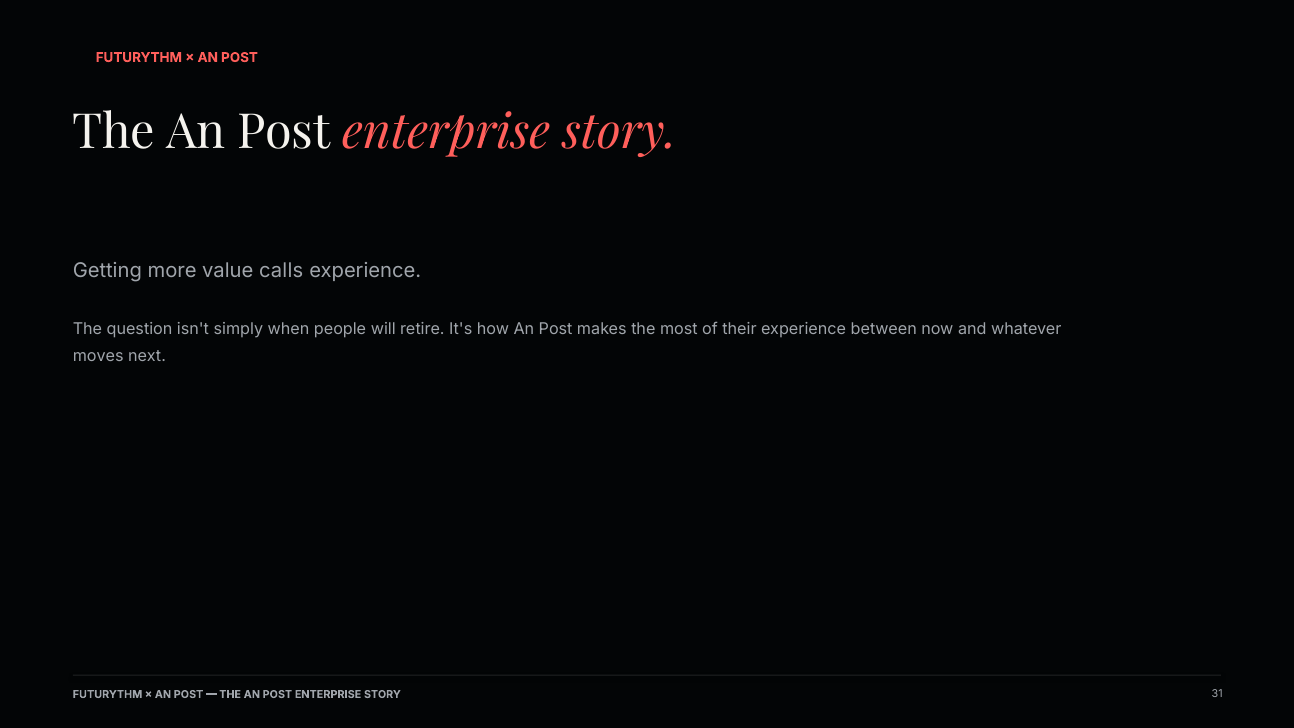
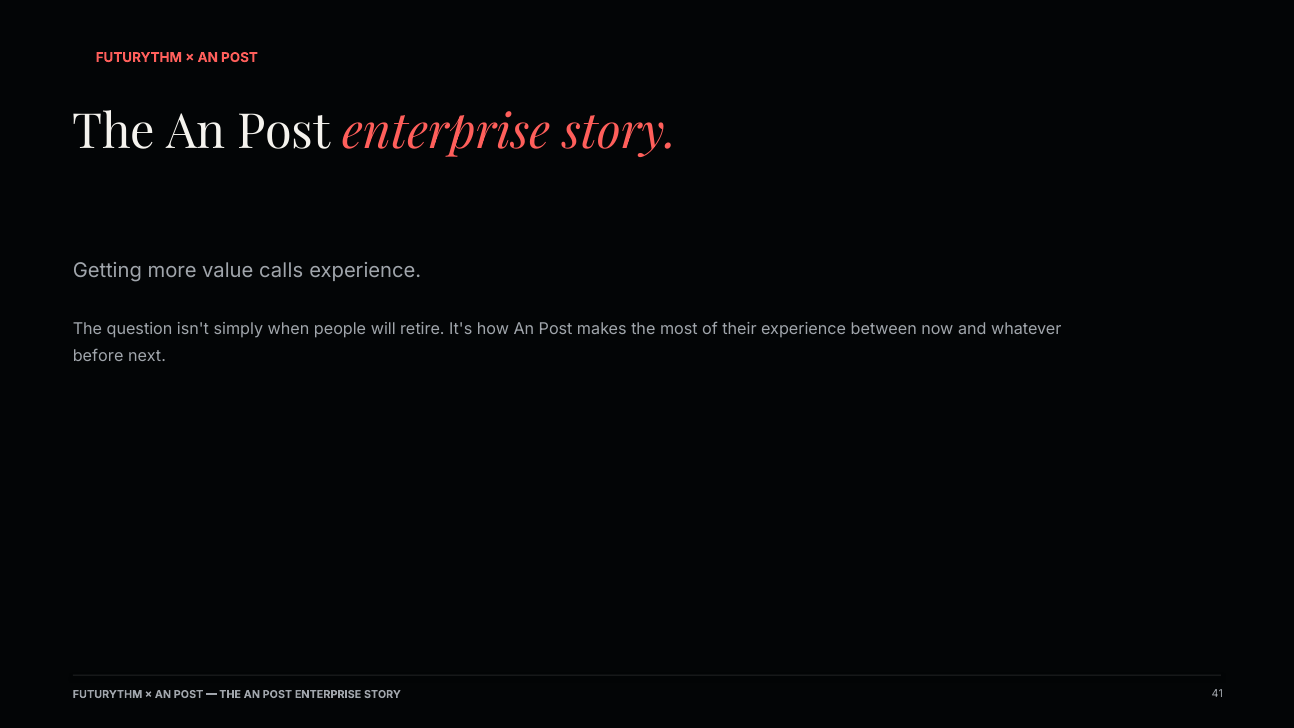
moves: moves -> before (98, 356)
31: 31 -> 41 (1217, 694)
